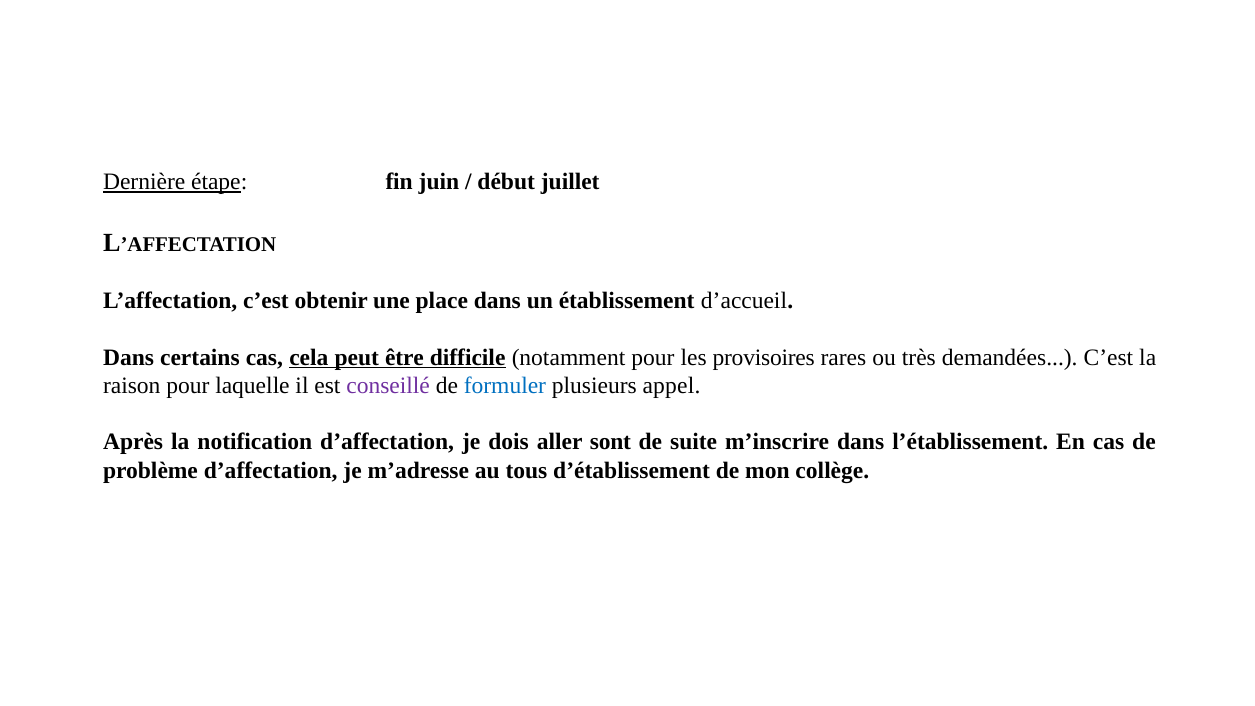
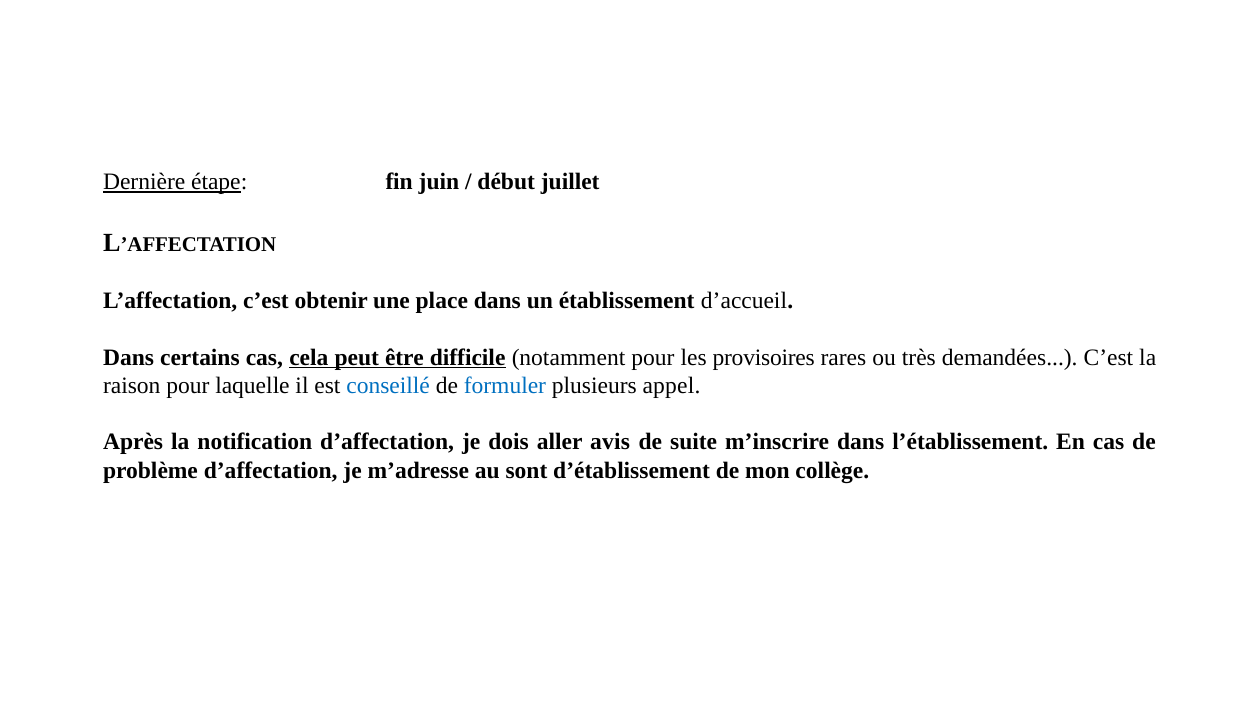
conseillé colour: purple -> blue (388, 386)
sont: sont -> avis (610, 442)
tous: tous -> sont (526, 470)
